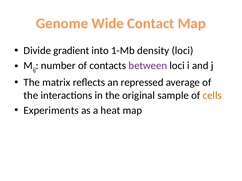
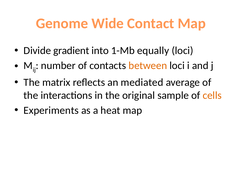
density: density -> equally (153, 51)
between colour: purple -> orange (148, 66)
repressed: repressed -> mediated (142, 83)
